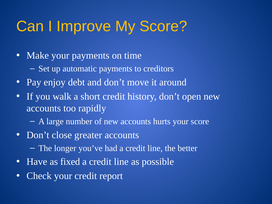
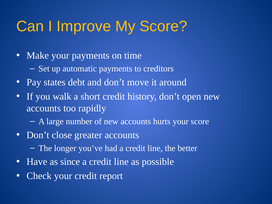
enjoy: enjoy -> states (55, 82)
fixed: fixed -> since (70, 162)
